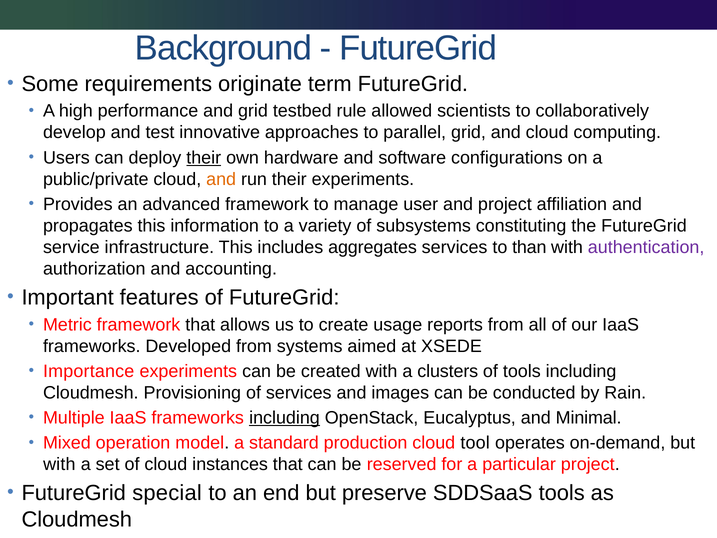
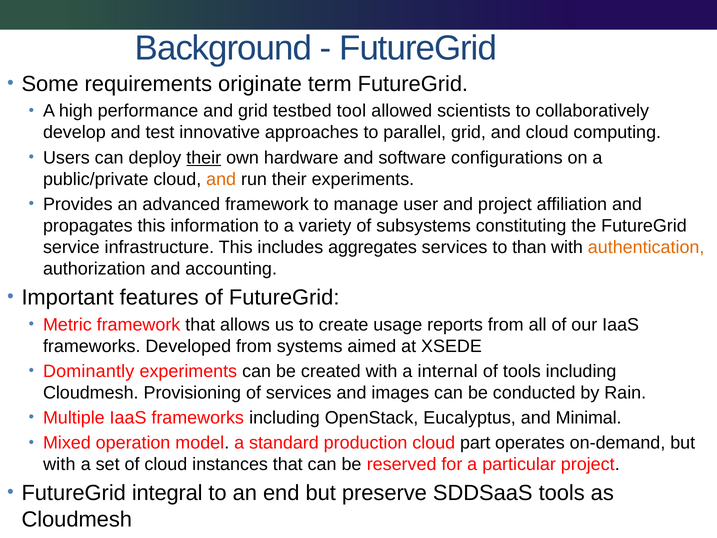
rule: rule -> tool (351, 111)
authentication colour: purple -> orange (646, 247)
Importance: Importance -> Dominantly (89, 371)
clusters: clusters -> internal (448, 371)
including underline: present -> none (284, 418)
tool: tool -> part (475, 443)
special: special -> integral (167, 493)
